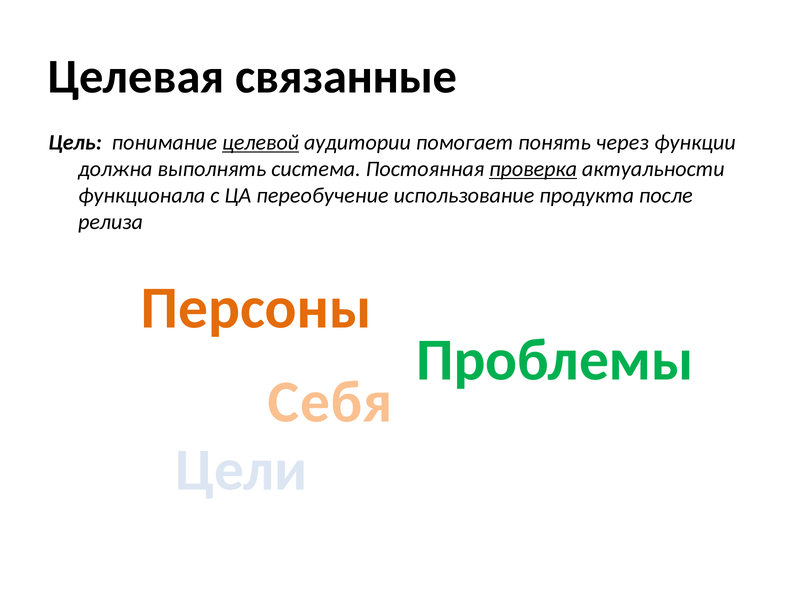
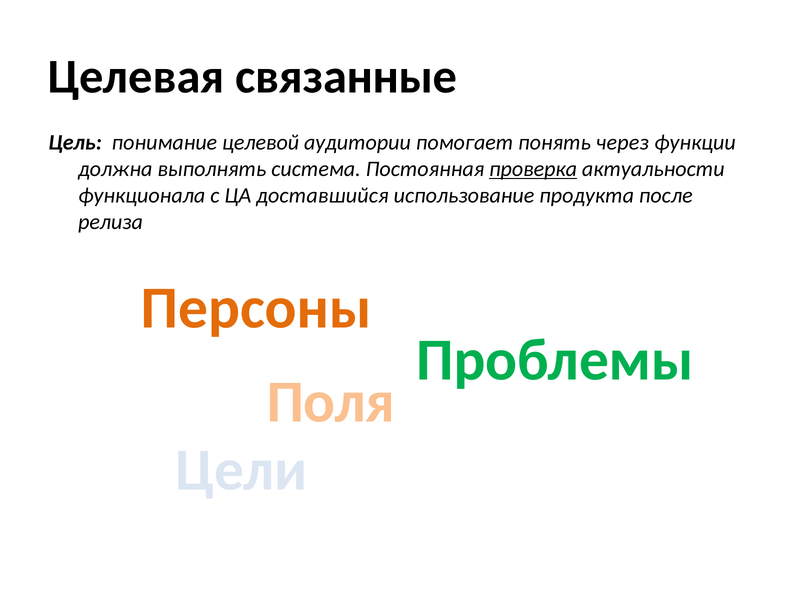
целевой underline: present -> none (261, 142)
переобучение: переобучение -> доставшийся (322, 195)
Себя: Себя -> Поля (331, 402)
